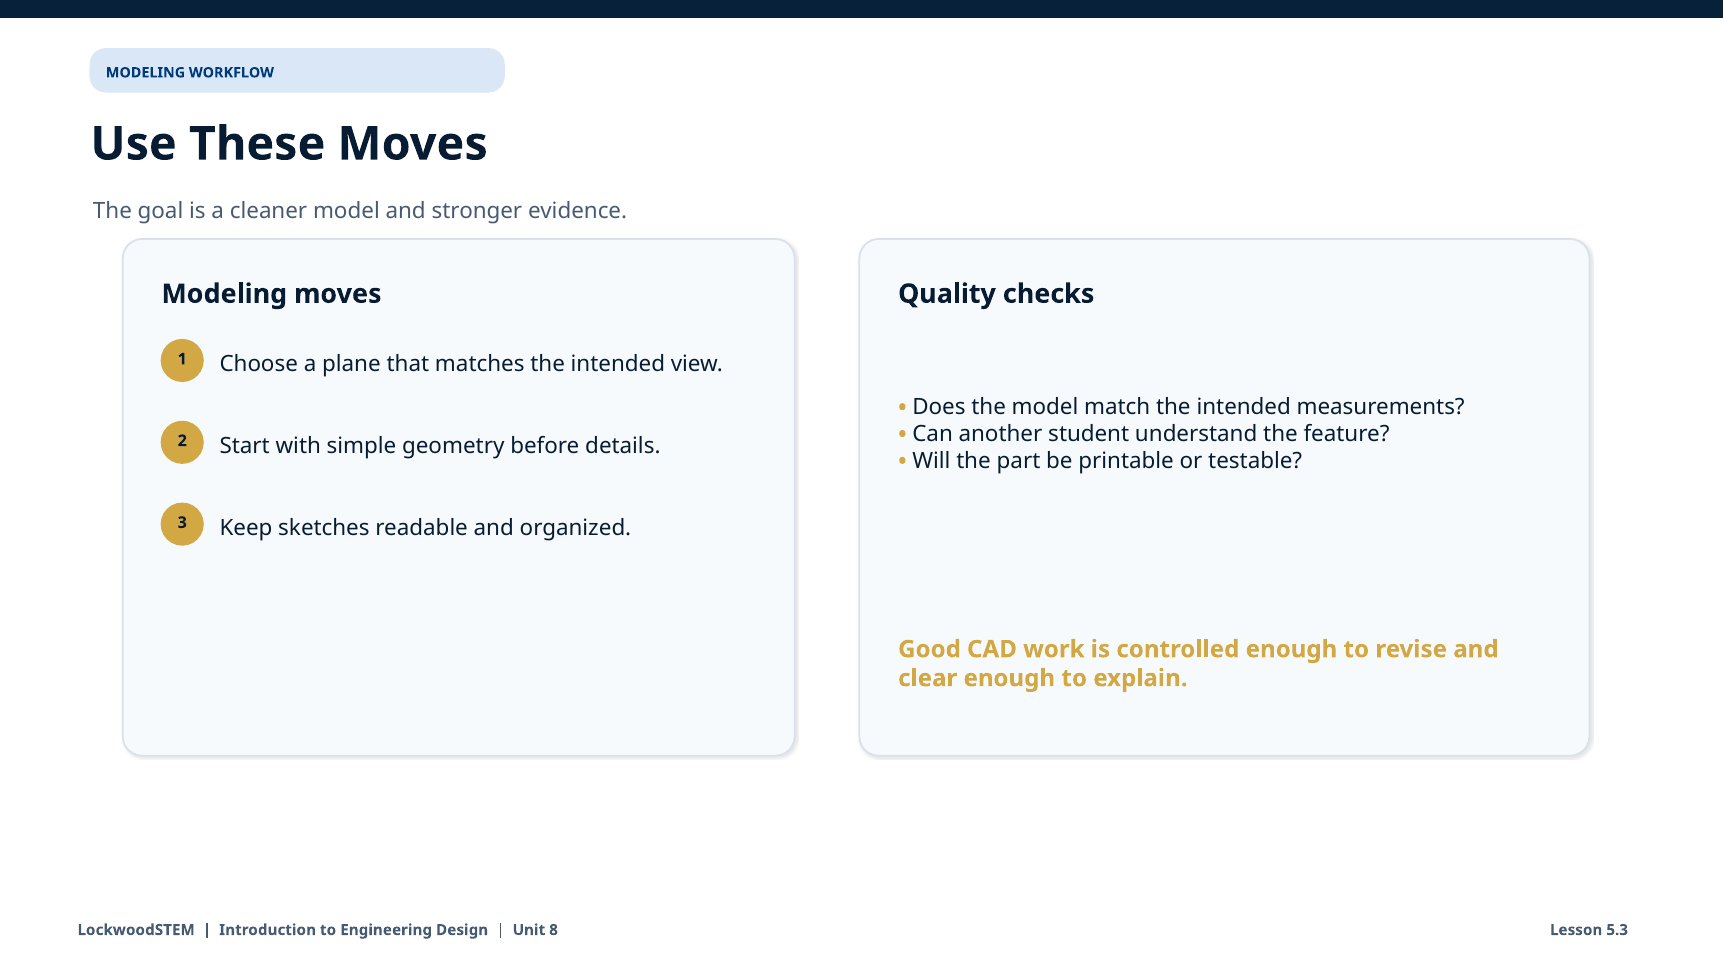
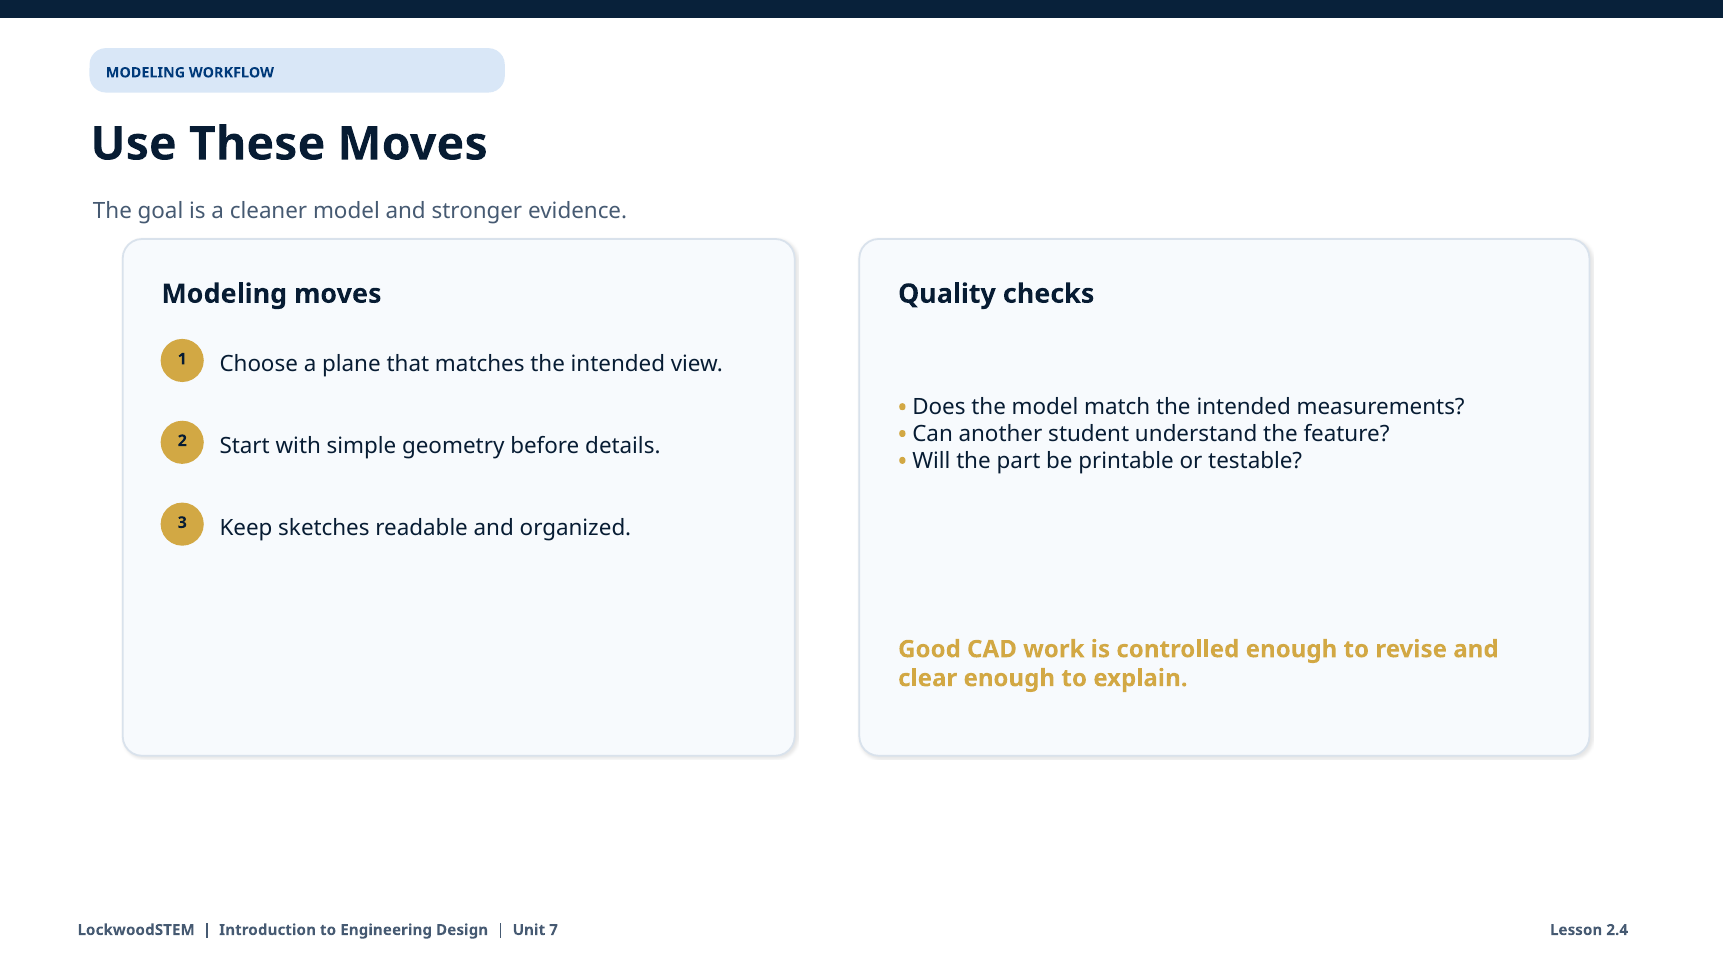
8: 8 -> 7 (554, 930)
5.3: 5.3 -> 2.4 (1617, 930)
